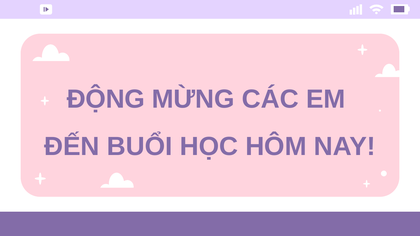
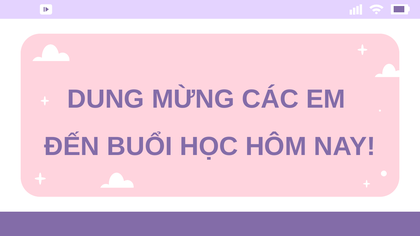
ĐỘNG: ĐỘNG -> DUNG (106, 99)
